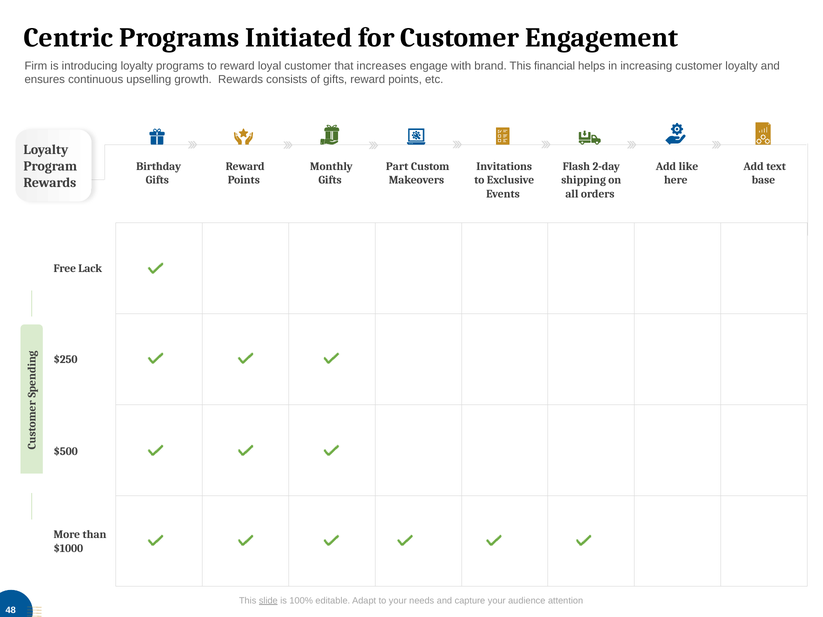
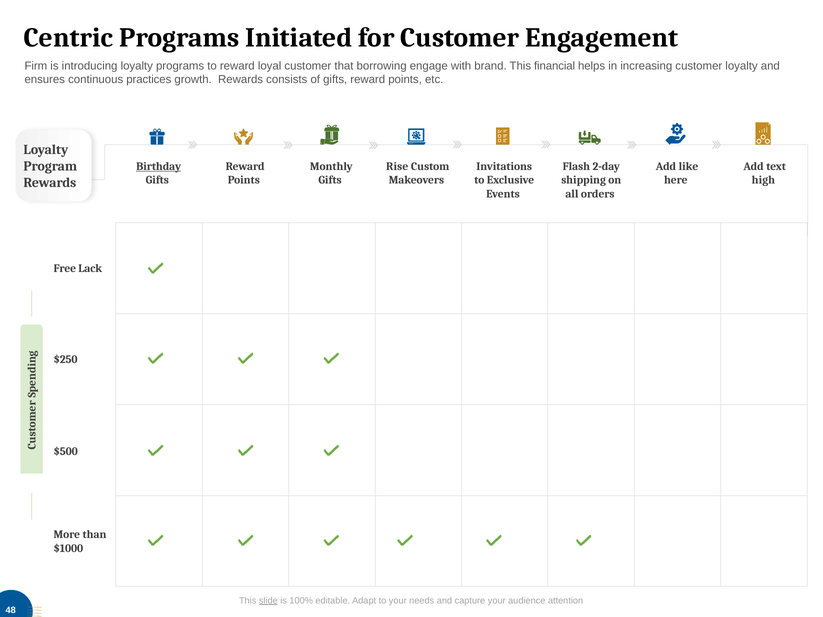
increases: increases -> borrowing (382, 66)
upselling: upselling -> practices (149, 80)
Birthday underline: none -> present (159, 167)
Part: Part -> Rise (397, 167)
base: base -> high (763, 180)
